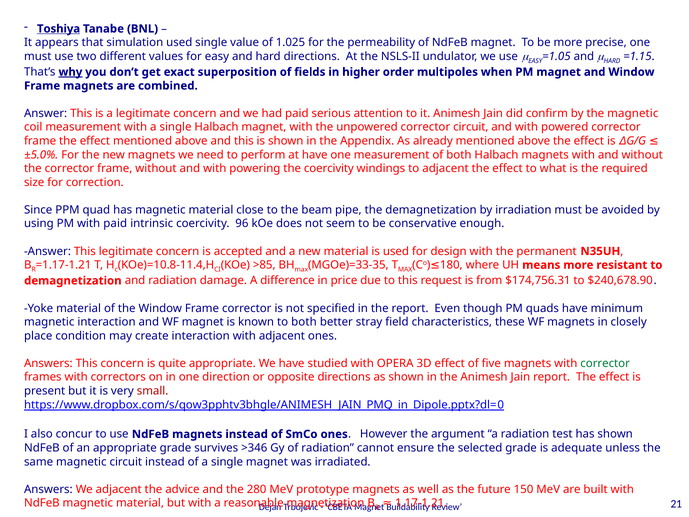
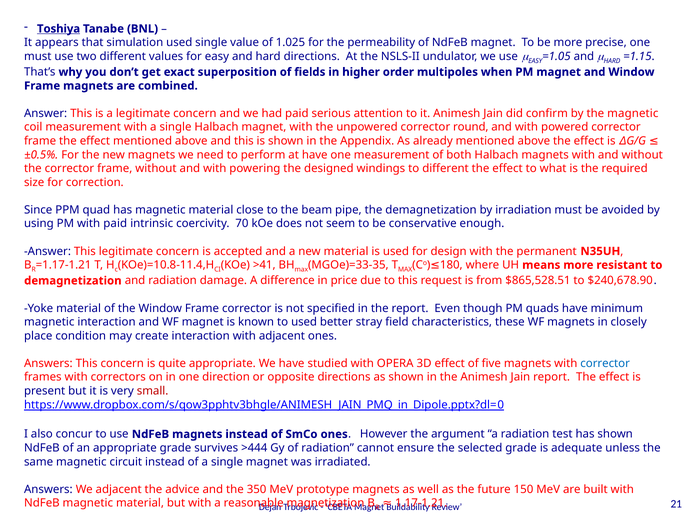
why underline: present -> none (70, 72)
corrector circuit: circuit -> round (471, 127)
±5.0%: ±5.0% -> ±0.5% (41, 155)
the coercivity: coercivity -> designed (329, 168)
to adjacent: adjacent -> different (446, 168)
96: 96 -> 70 (242, 224)
>85: >85 -> >41 (264, 265)
$174,756.31: $174,756.31 -> $865,528.51 (538, 281)
to both: both -> used (304, 322)
corrector colour: green -> blue (605, 363)
>346: >346 -> >444 (254, 448)
280: 280 -> 350 (257, 489)
